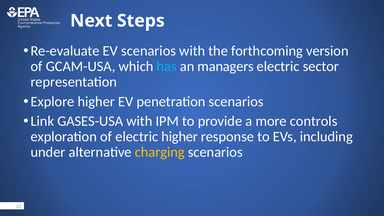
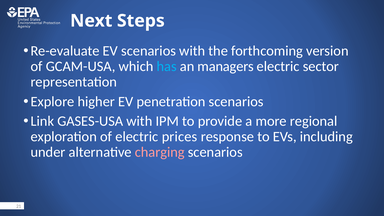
controls: controls -> regional (314, 121)
electric higher: higher -> prices (180, 137)
charging colour: yellow -> pink (160, 152)
